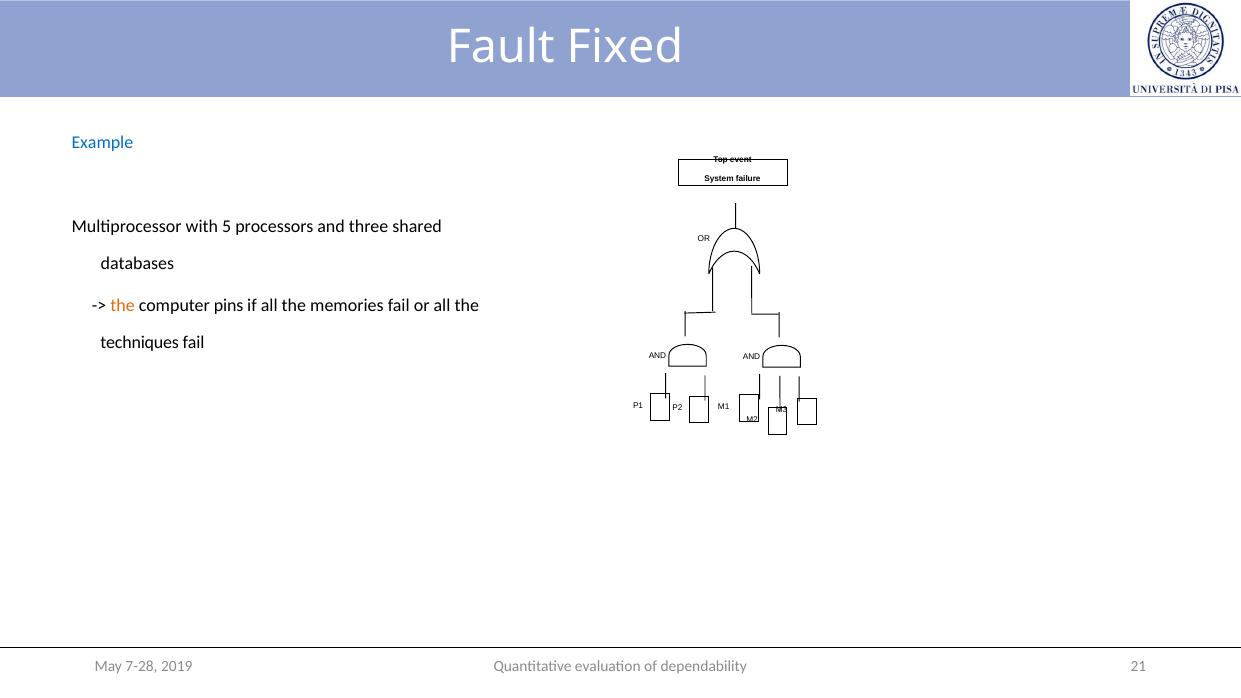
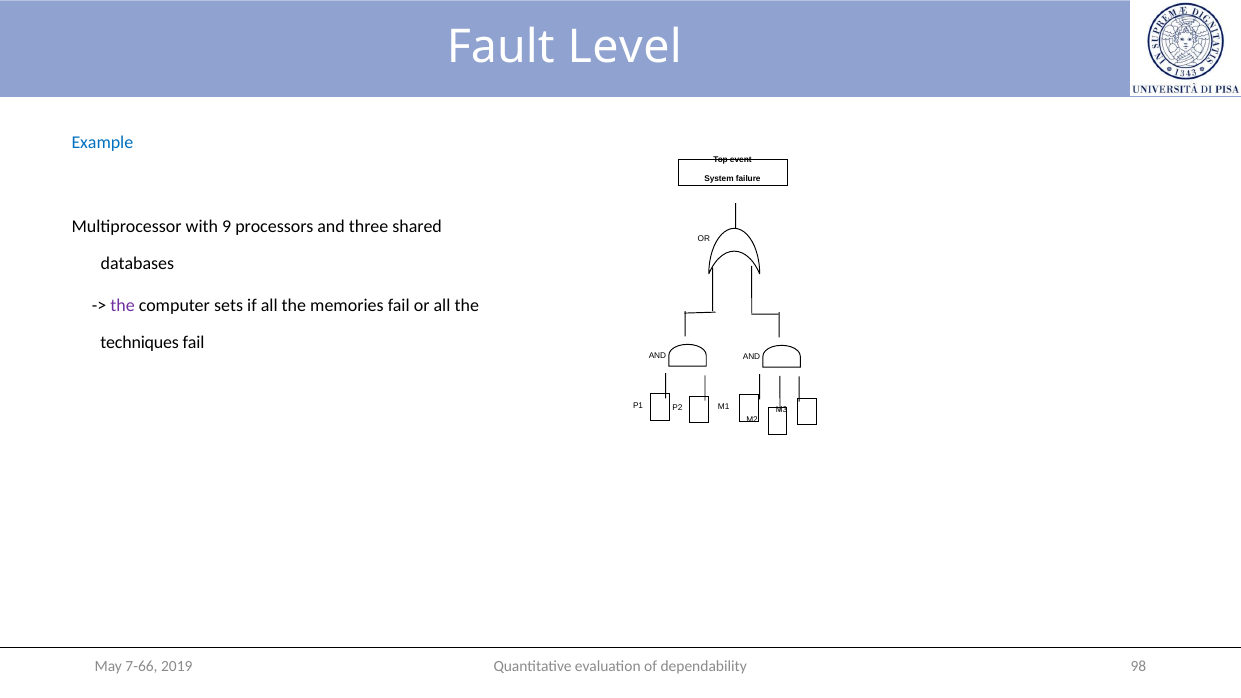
Fixed: Fixed -> Level (625, 47)
5: 5 -> 9 (227, 226)
the colour: orange -> purple (123, 306)
pins: pins -> sets (229, 306)
21: 21 -> 98 (1138, 666)
7-28: 7-28 -> 7-66 (142, 667)
